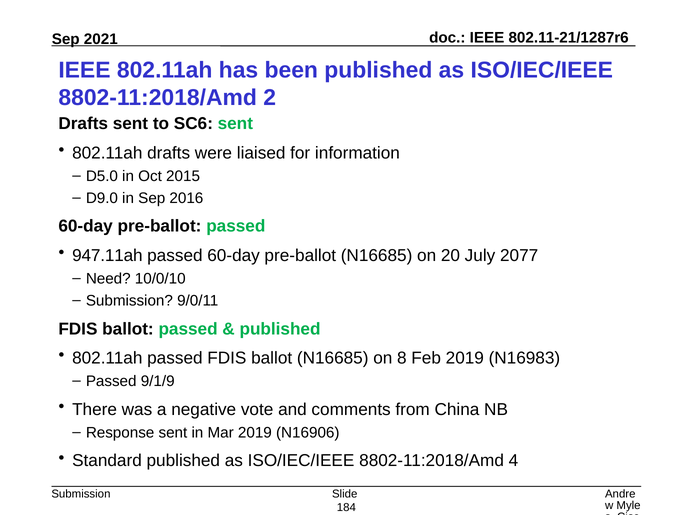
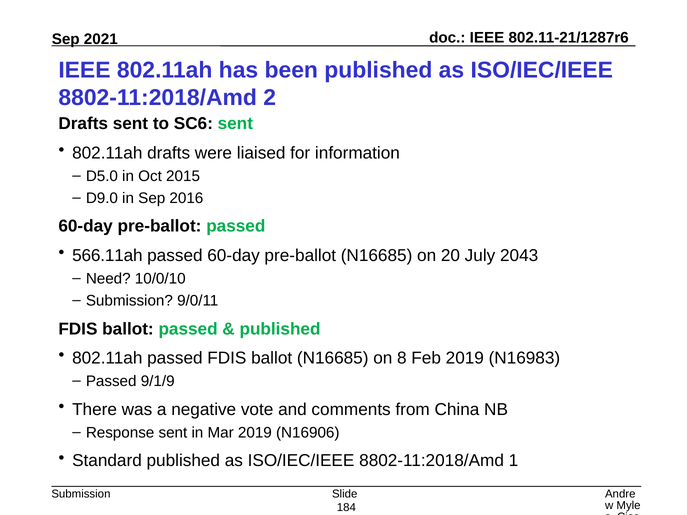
947.11ah: 947.11ah -> 566.11ah (107, 256)
2077: 2077 -> 2043 (519, 256)
4: 4 -> 1 (513, 461)
